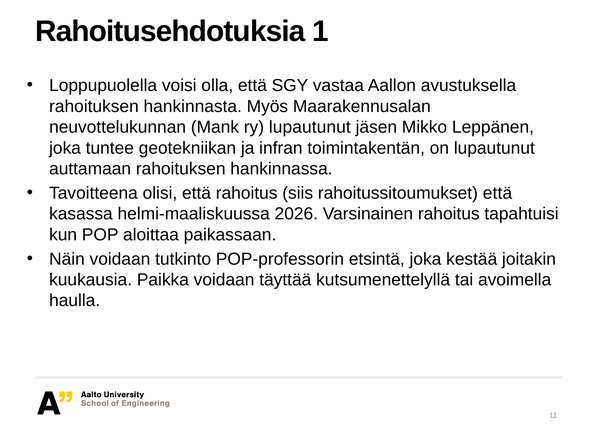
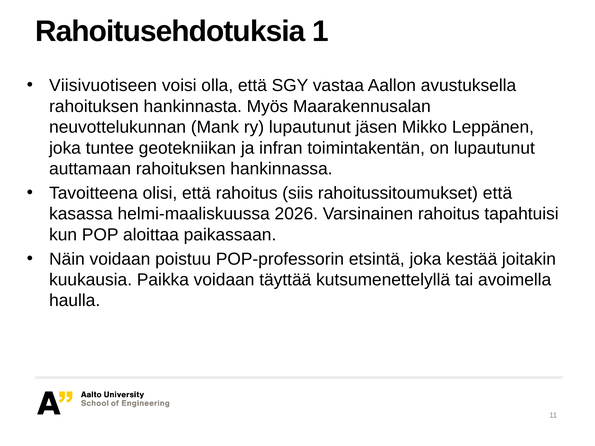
Loppupuolella: Loppupuolella -> Viisivuotiseen (103, 86)
tutkinto: tutkinto -> poistuu (183, 259)
